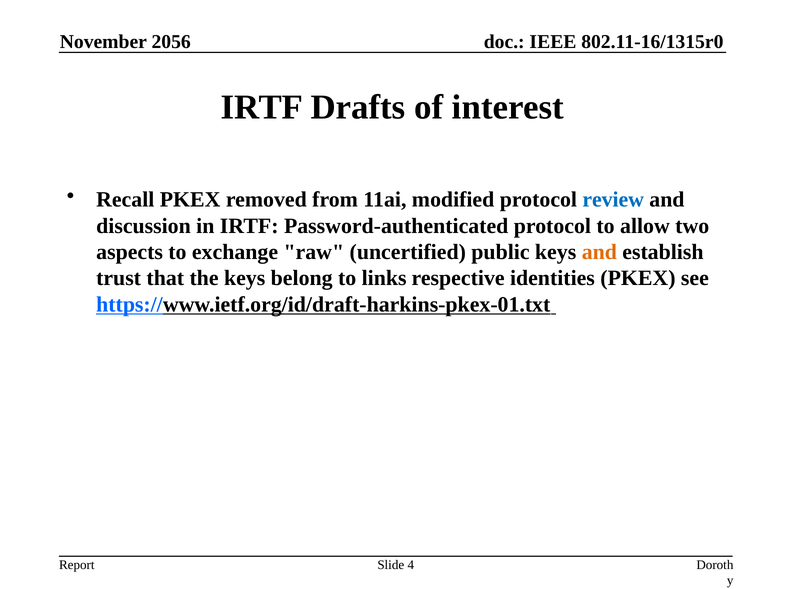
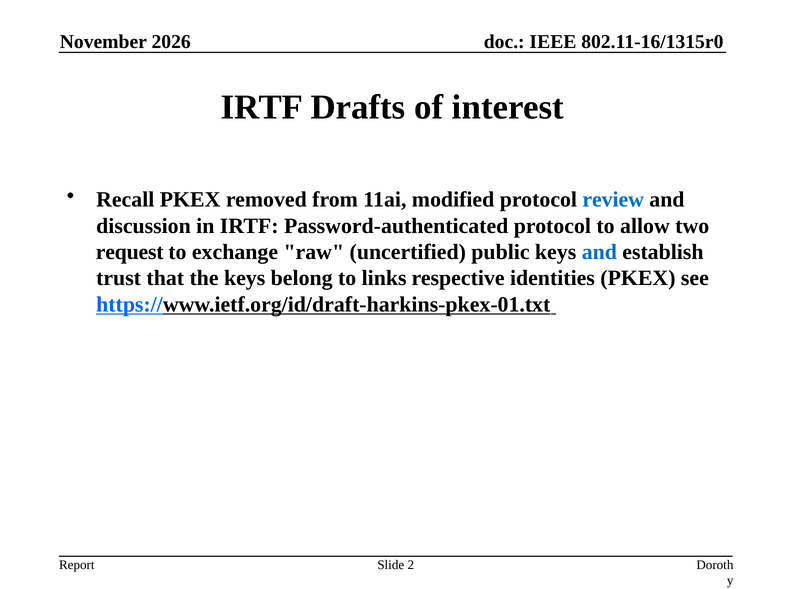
2056: 2056 -> 2026 (171, 42)
aspects: aspects -> request (130, 252)
and colour: orange -> blue (599, 252)
4: 4 -> 2 (411, 565)
